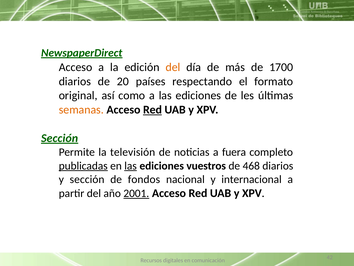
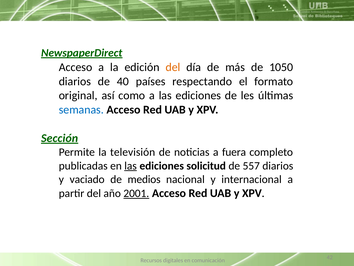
1700: 1700 -> 1050 (281, 67)
20: 20 -> 40 (123, 81)
semanas colour: orange -> blue (81, 110)
Red underline: present -> none (152, 110)
publicadas underline: present -> none (83, 165)
vuestros: vuestros -> solicitud (206, 165)
468: 468 -> 557 (251, 165)
y sección: sección -> vaciado (87, 179)
fondos: fondos -> medios (144, 179)
